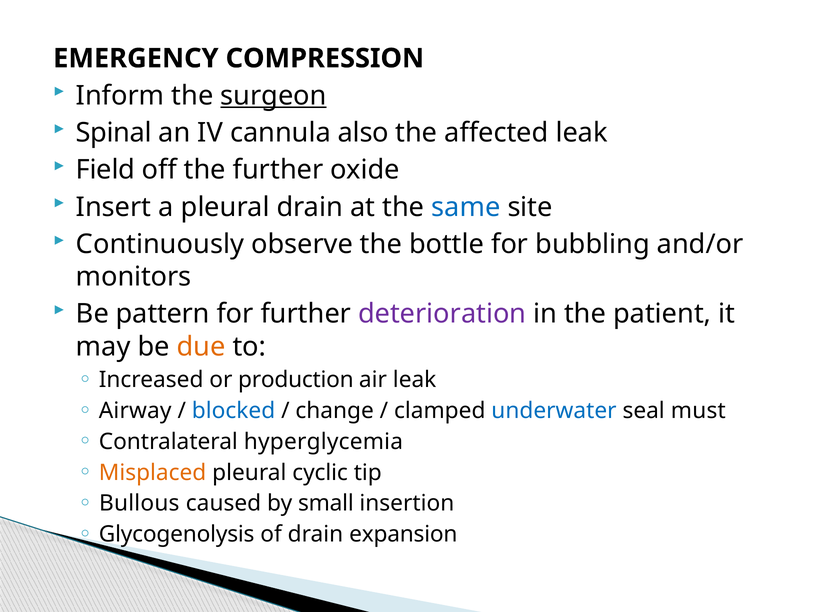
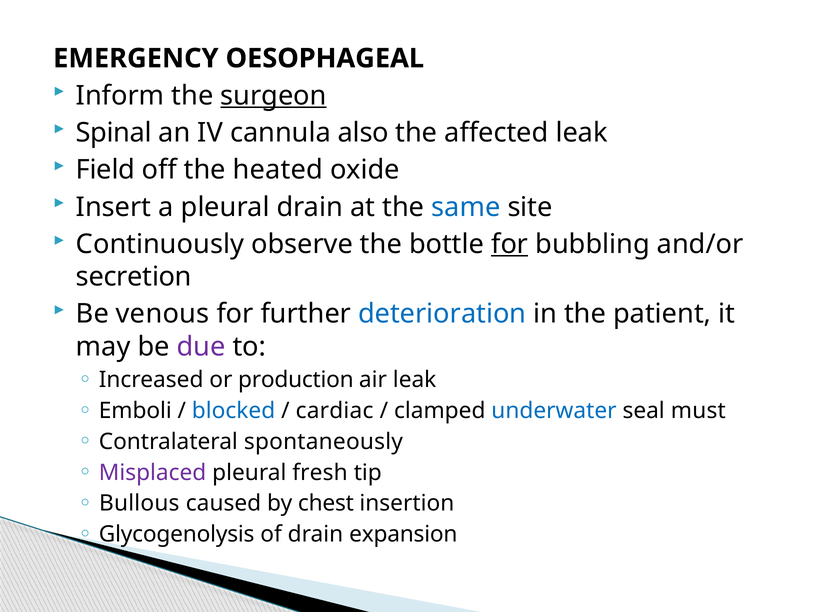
COMPRESSION: COMPRESSION -> OESOPHAGEAL (325, 58)
the further: further -> heated (278, 170)
for underline: none -> present (510, 244)
monitors: monitors -> secretion (134, 277)
pattern: pattern -> venous (163, 314)
deterioration colour: purple -> blue (442, 314)
due colour: orange -> purple (201, 347)
Airway: Airway -> Emboli (135, 411)
change: change -> cardiac (335, 411)
hyperglycemia: hyperglycemia -> spontaneously (323, 442)
Misplaced colour: orange -> purple (153, 473)
cyclic: cyclic -> fresh (320, 473)
small: small -> chest (326, 503)
